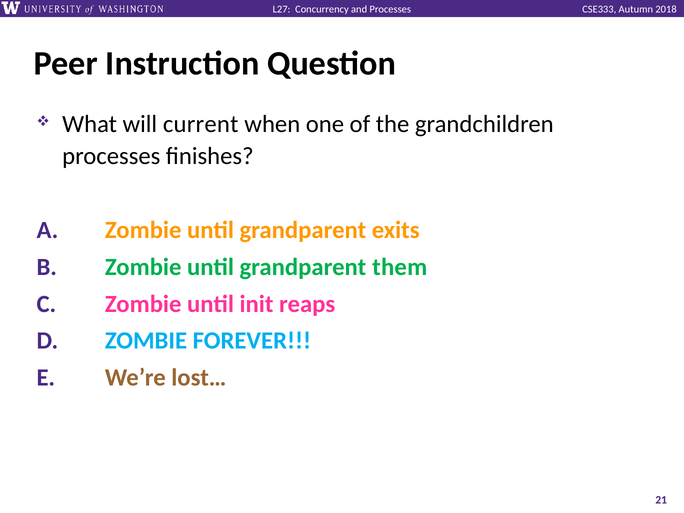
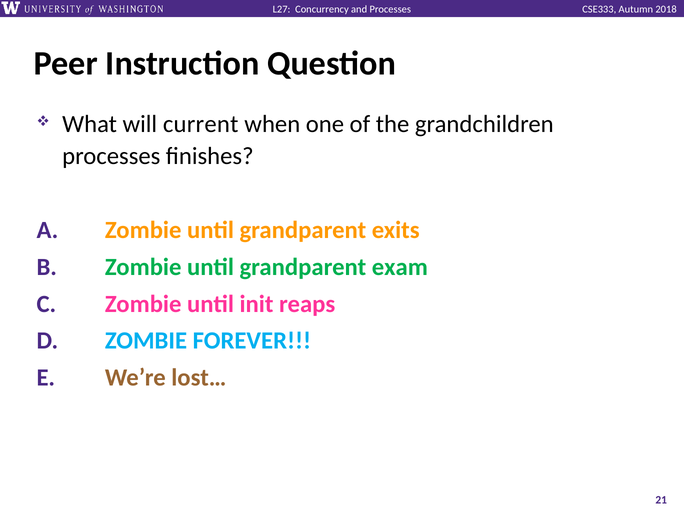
them: them -> exam (400, 267)
